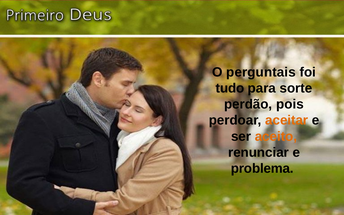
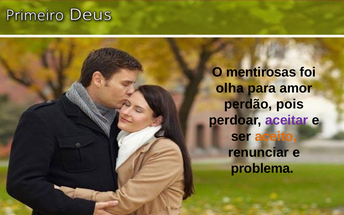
perguntais: perguntais -> mentirosas (261, 72)
tudo: tudo -> olha (230, 88)
sorte: sorte -> amor (296, 88)
aceitar colour: orange -> purple (287, 120)
